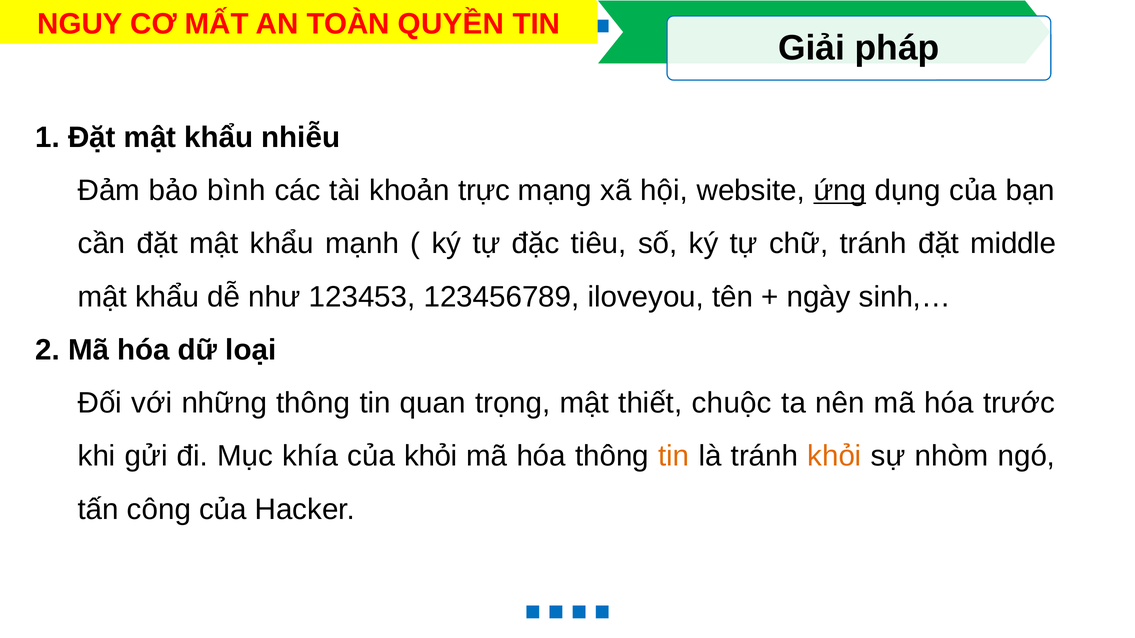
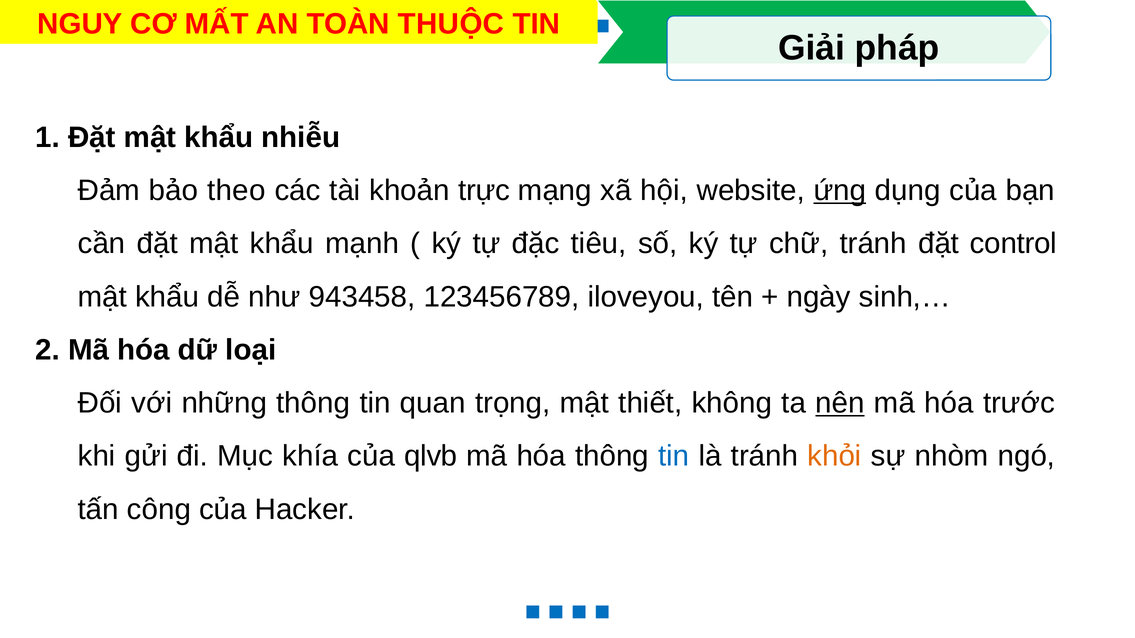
QUYỀN: QUYỀN -> THUỘC (451, 24)
bình: bình -> theo (236, 191)
middle: middle -> control (1013, 244)
123453: 123453 -> 943458 (362, 297)
chuộc: chuộc -> không (732, 403)
nên underline: none -> present (840, 403)
của khỏi: khỏi -> qlvb (431, 457)
tin colour: orange -> blue (674, 457)
